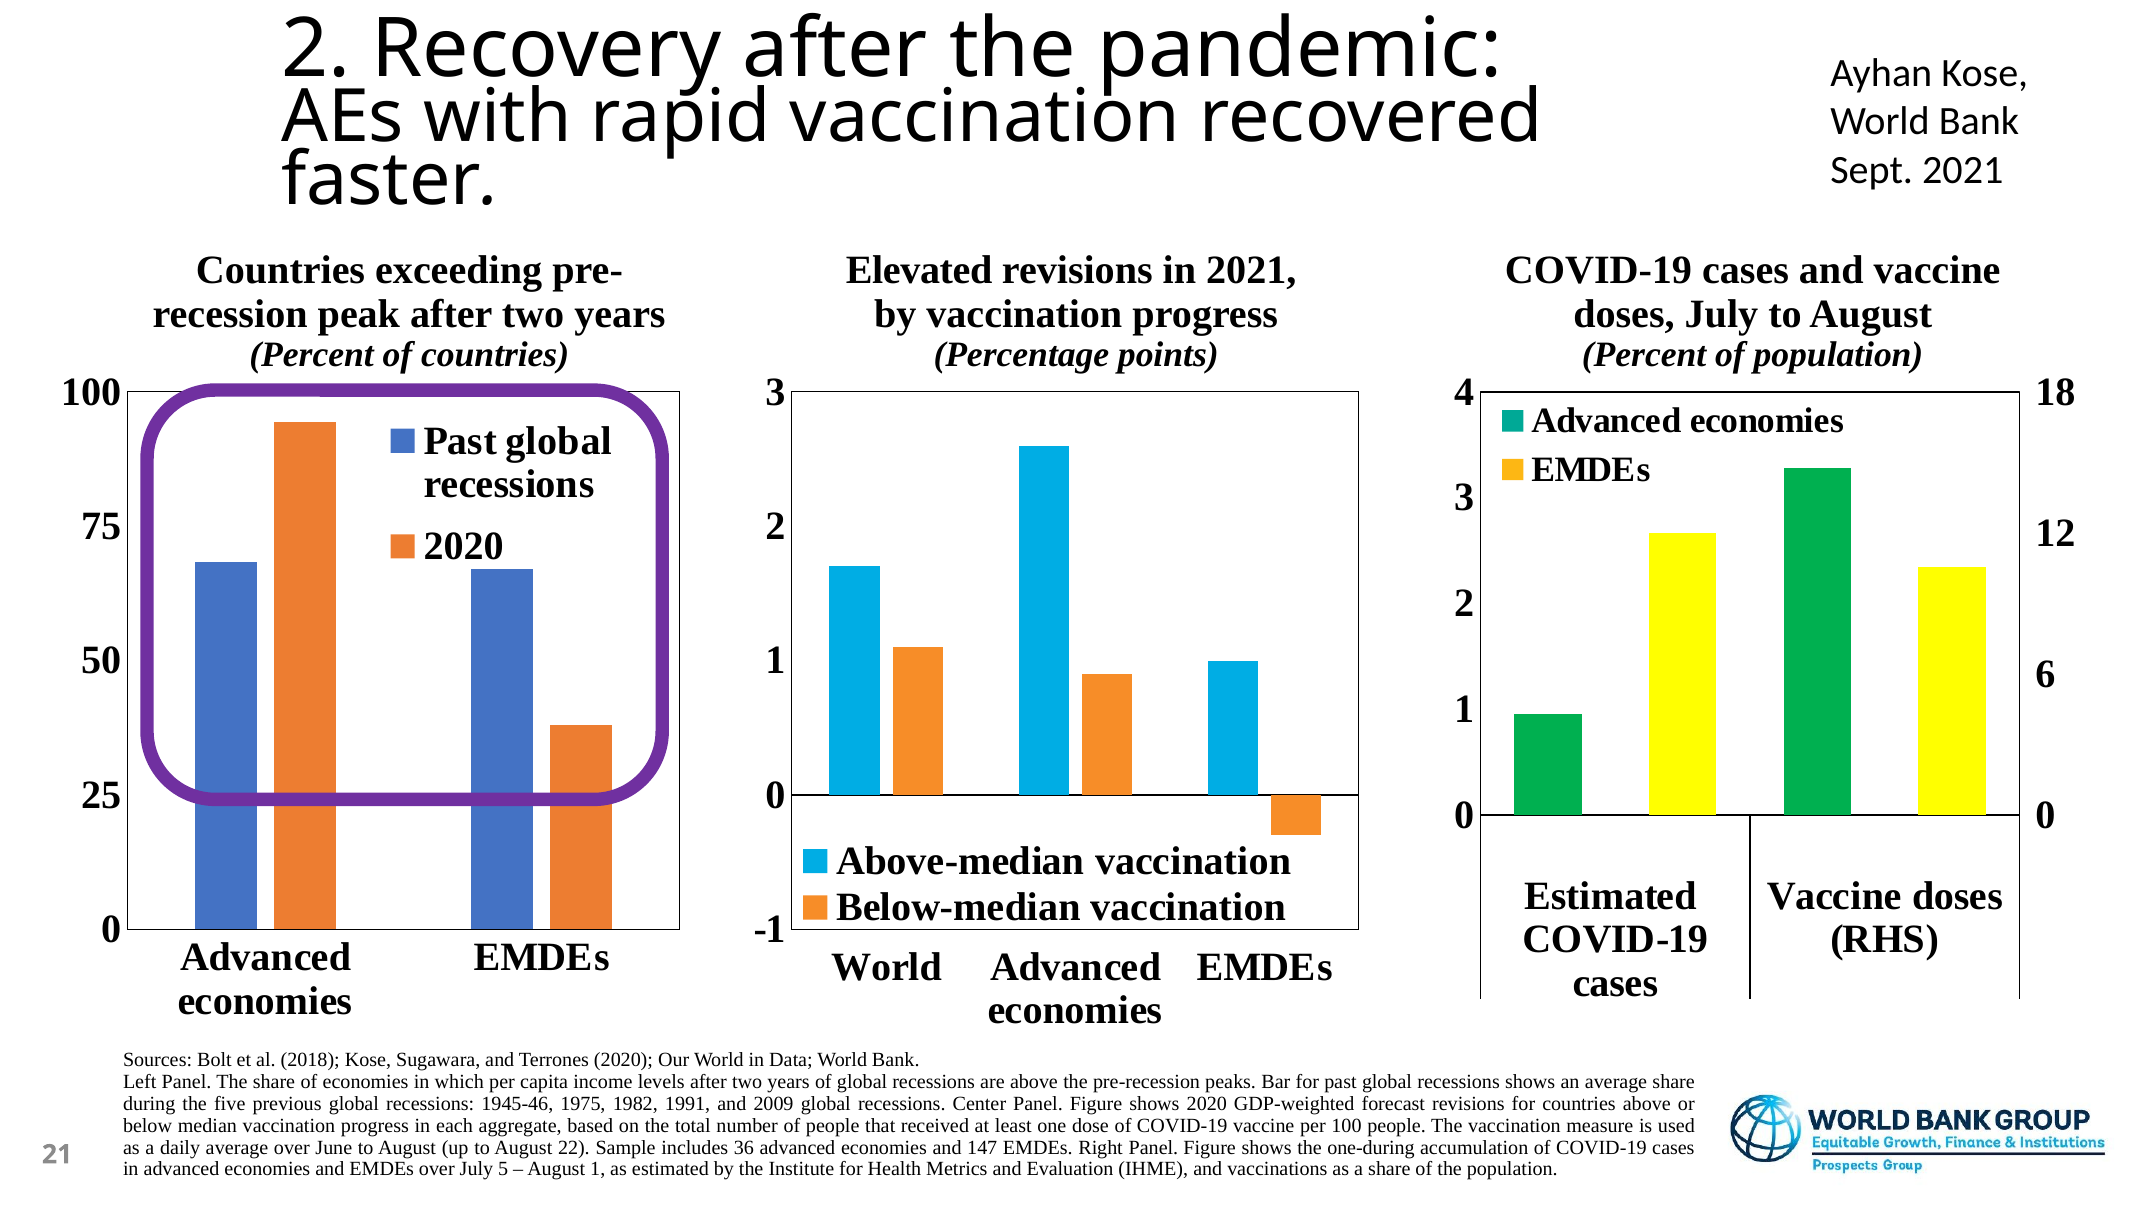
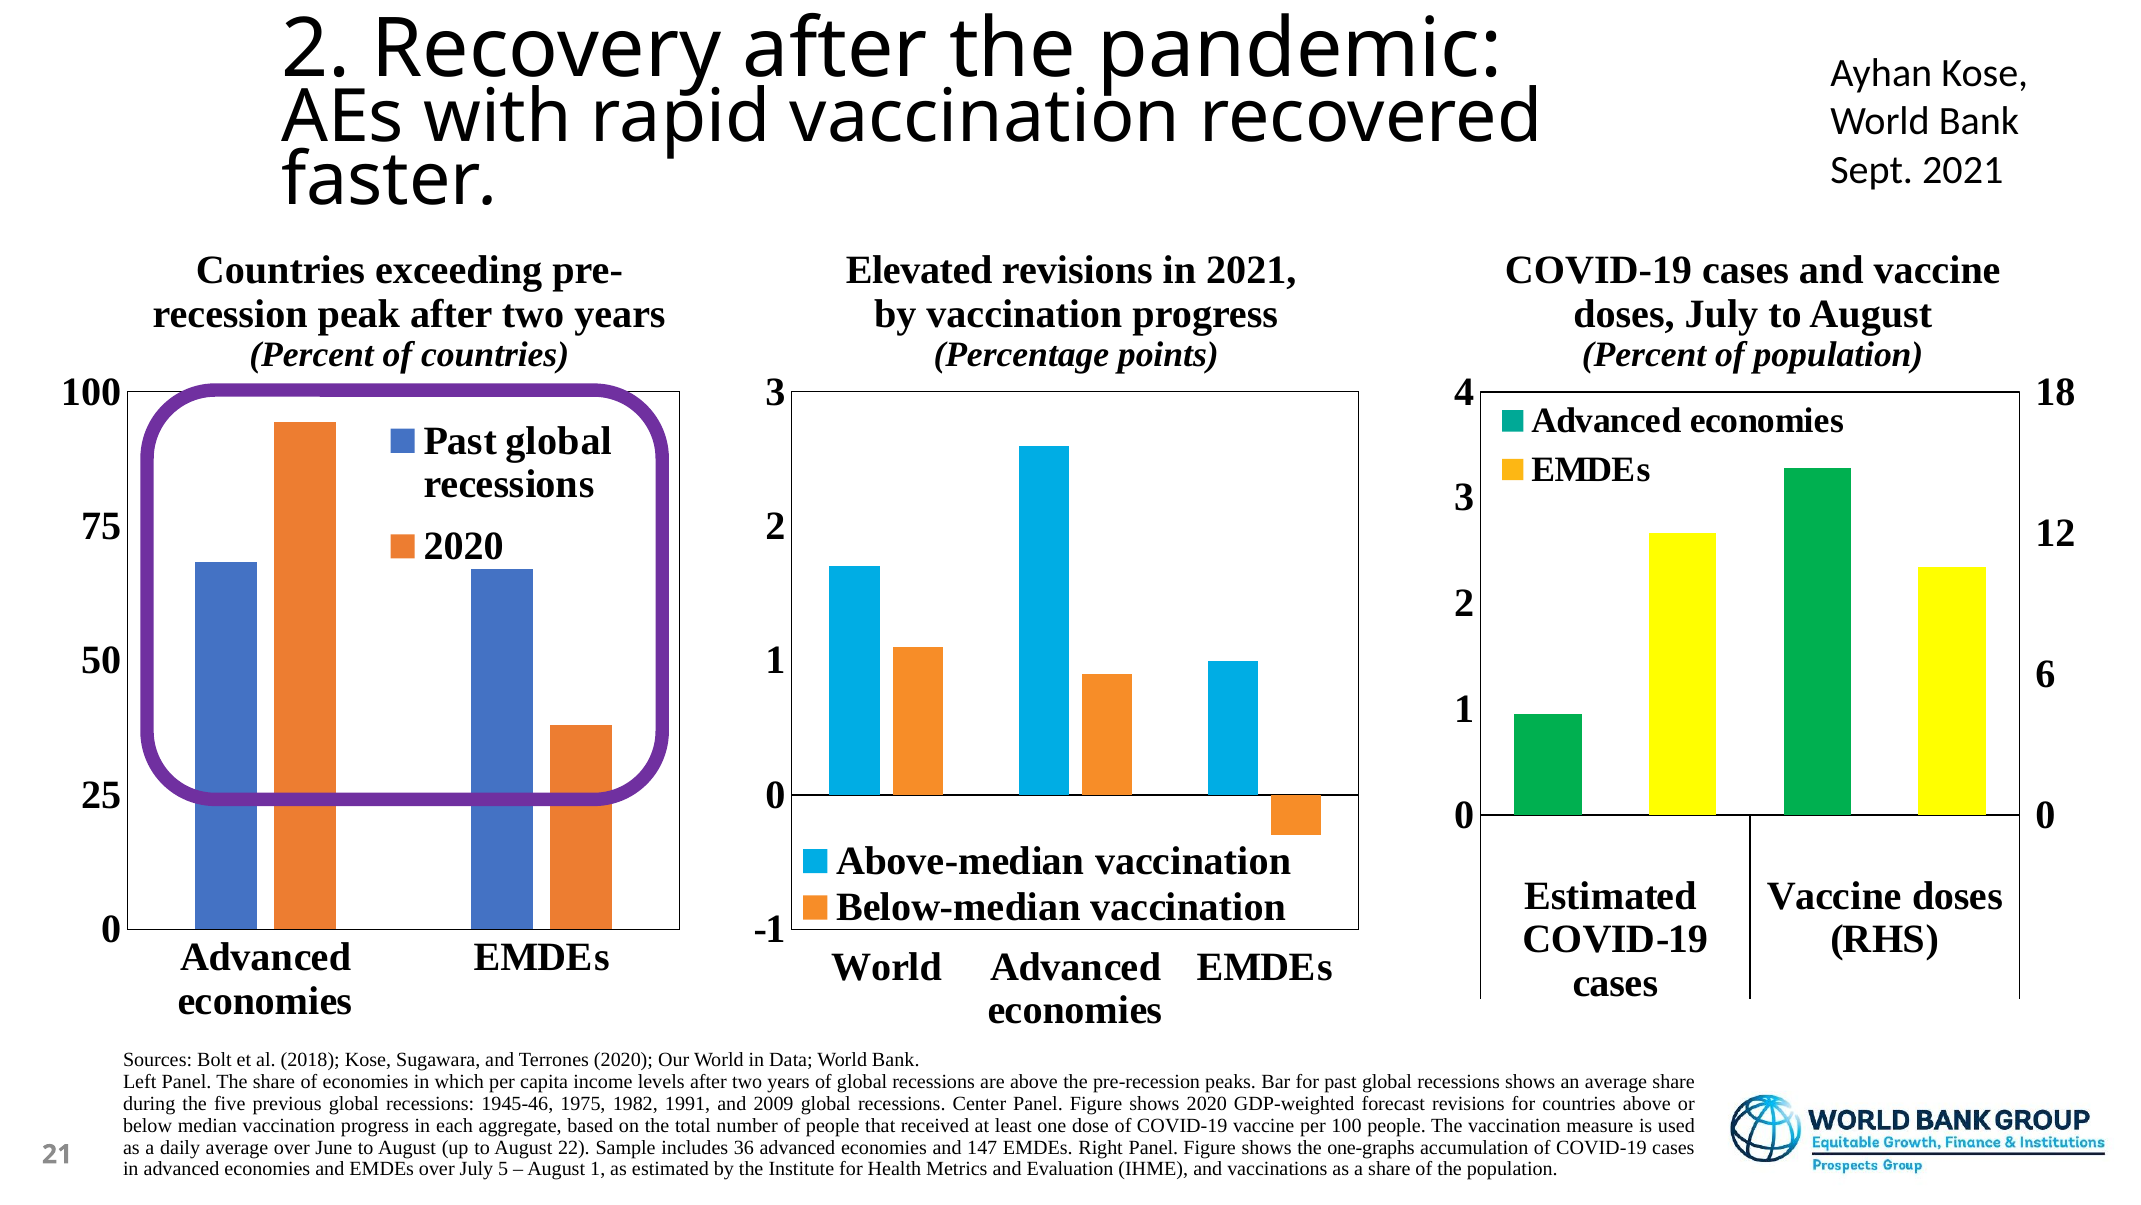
one-during: one-during -> one-graphs (1371, 1147)
